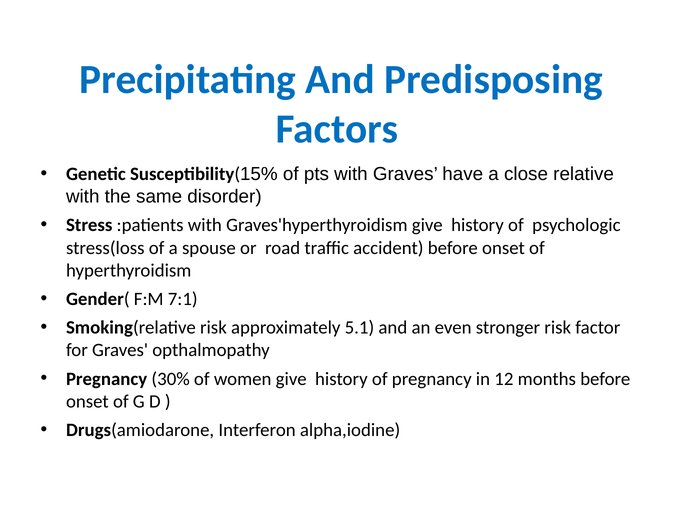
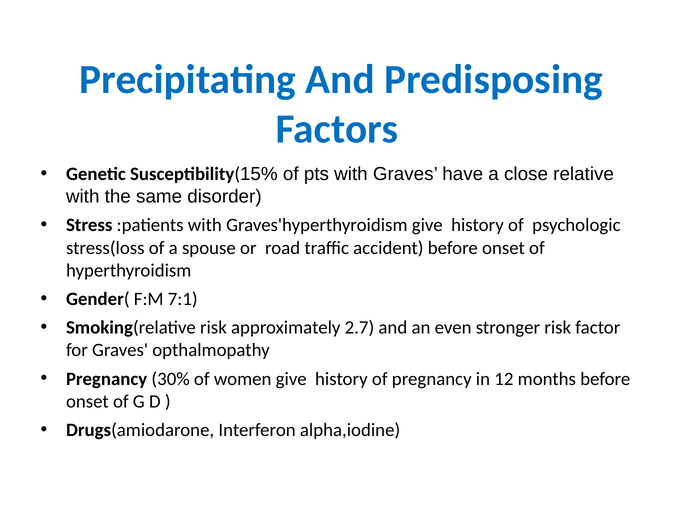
5.1: 5.1 -> 2.7 (359, 327)
